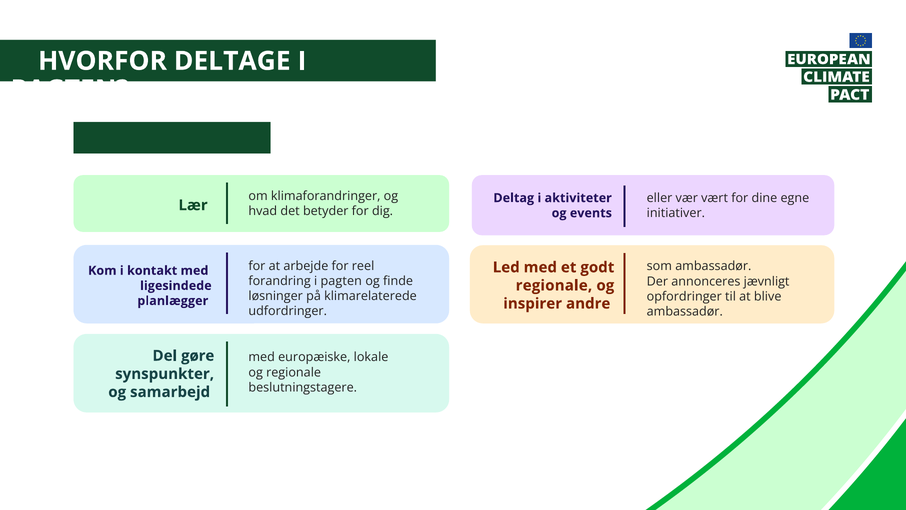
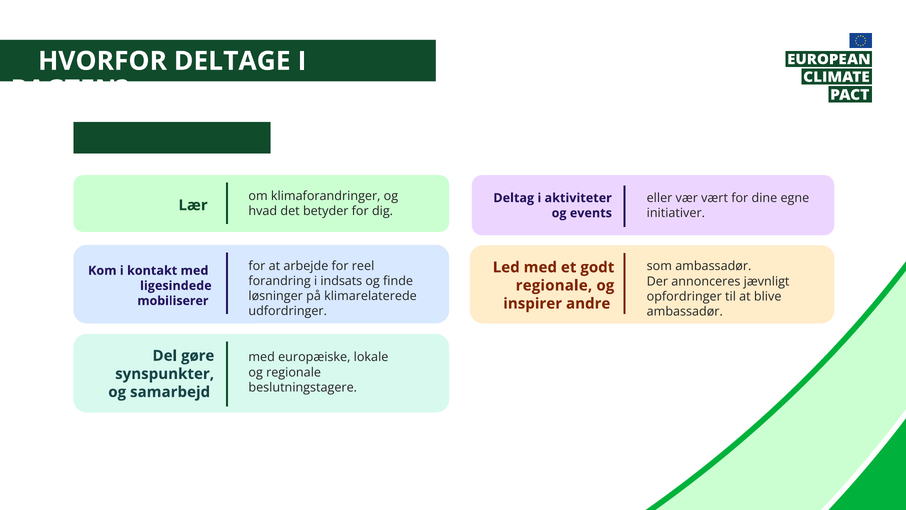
forandring i pagten: pagten -> indsats (341, 281)
planlægger: planlægger -> mobiliserer (173, 301)
